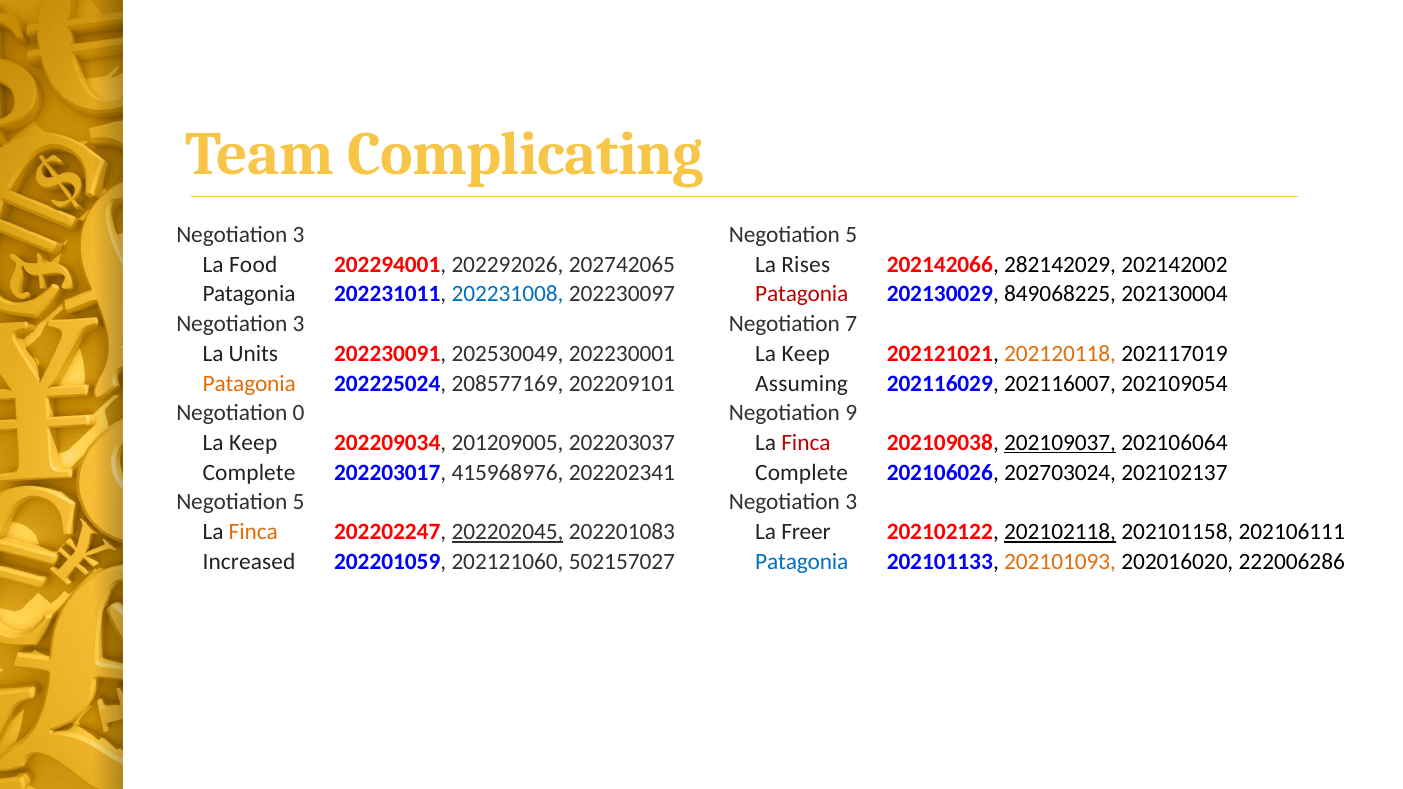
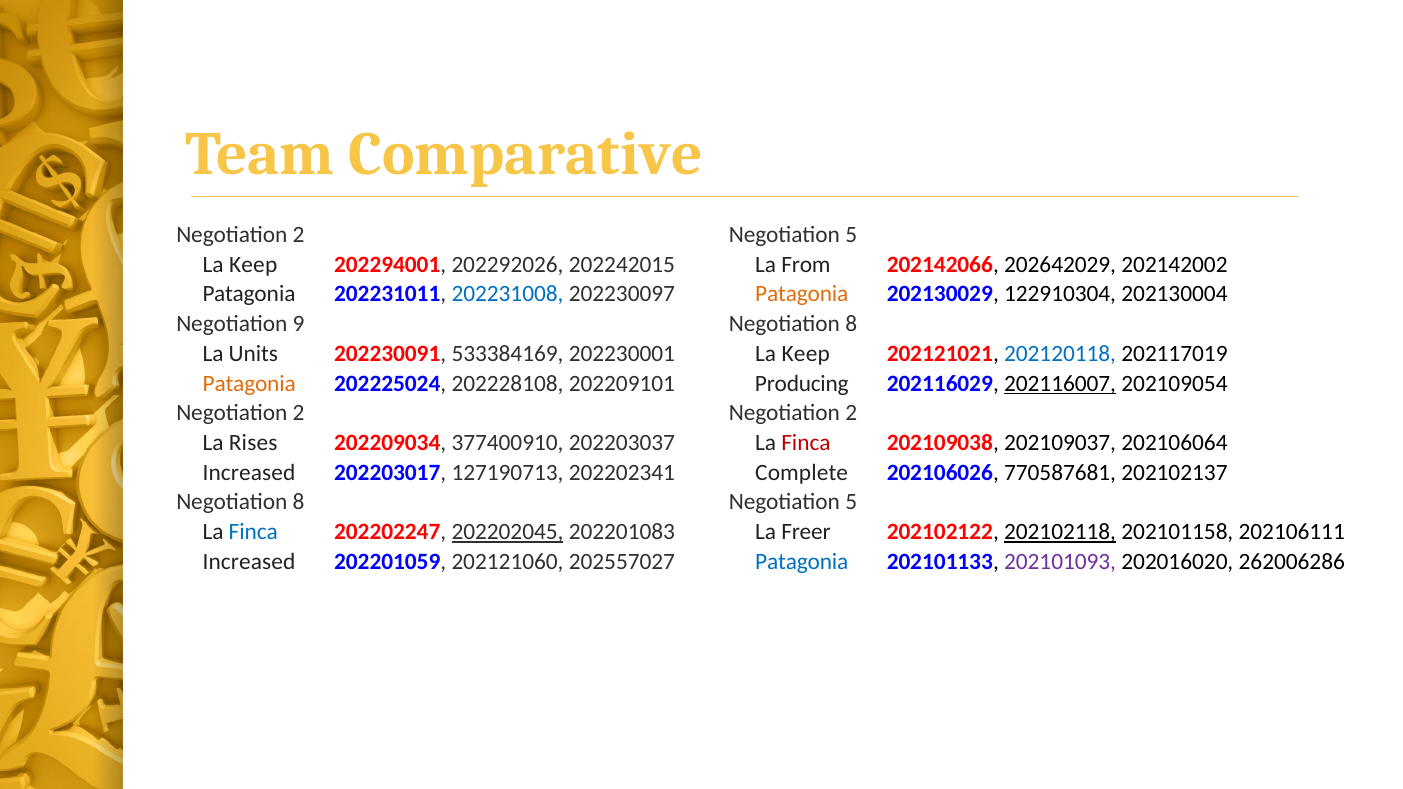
Complicating: Complicating -> Comparative (525, 155)
3: 3 -> 2 (299, 235)
Food: Food -> Keep (253, 265)
202742065: 202742065 -> 202242015 (622, 265)
Rises: Rises -> From (806, 265)
282142029: 282142029 -> 202642029 (1060, 265)
Patagonia colour: red -> orange (802, 294)
849068225: 849068225 -> 122910304 (1060, 294)
3: 3 -> 9 (299, 324)
7: 7 -> 8 (851, 324)
202530049: 202530049 -> 533384169 (508, 354)
202120118 colour: orange -> blue (1060, 354)
208577169: 208577169 -> 202228108 (508, 384)
Assuming: Assuming -> Producing (802, 384)
202116007 underline: none -> present (1060, 384)
0: 0 -> 2 (299, 413)
9: 9 -> 2 (851, 413)
Keep: Keep -> Rises (253, 443)
201209005: 201209005 -> 377400910 (508, 443)
202109037 underline: present -> none (1060, 443)
Complete: Complete -> Increased (249, 473)
415968976: 415968976 -> 127190713 (508, 473)
202703024: 202703024 -> 770587681 (1060, 473)
5: 5 -> 8 (299, 502)
3: 3 -> 5 (851, 502)
Finca colour: orange -> blue (253, 532)
502157027: 502157027 -> 202557027 (622, 562)
202101093 colour: orange -> purple (1060, 562)
222006286: 222006286 -> 262006286 (1292, 562)
